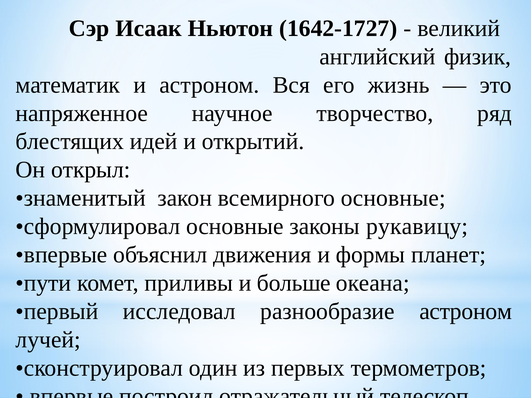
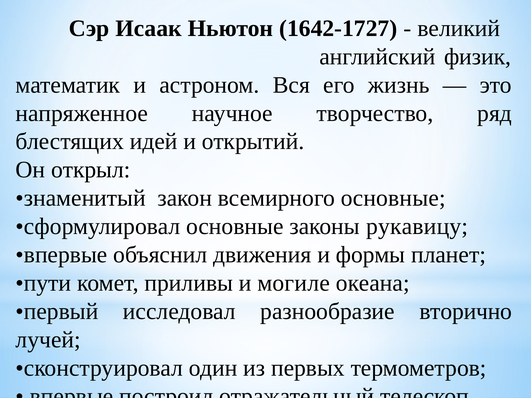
больше: больше -> могиле (294, 283)
разнообразие астроном: астроном -> вторично (466, 312)
